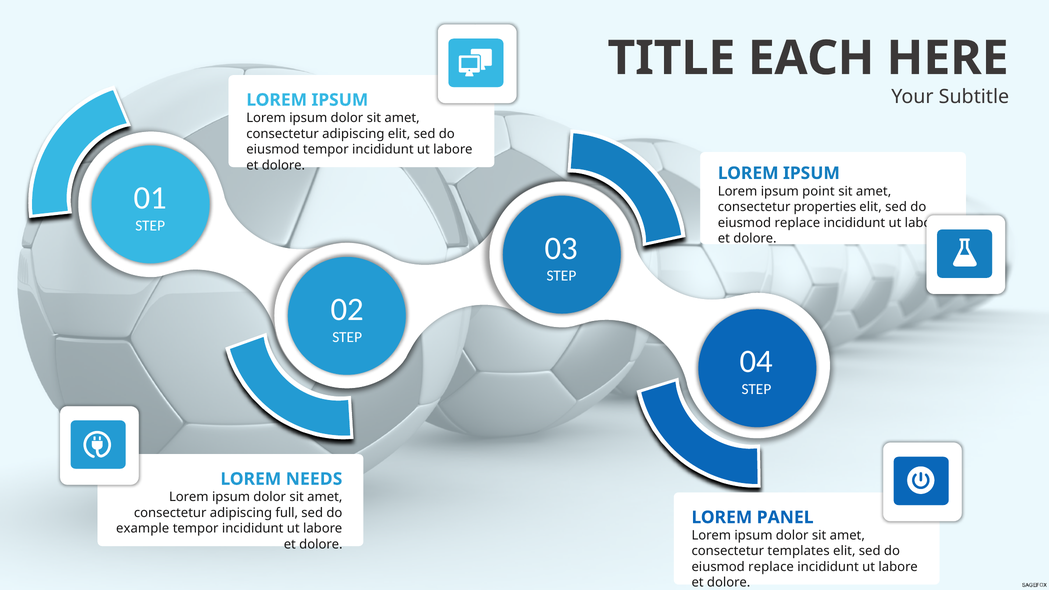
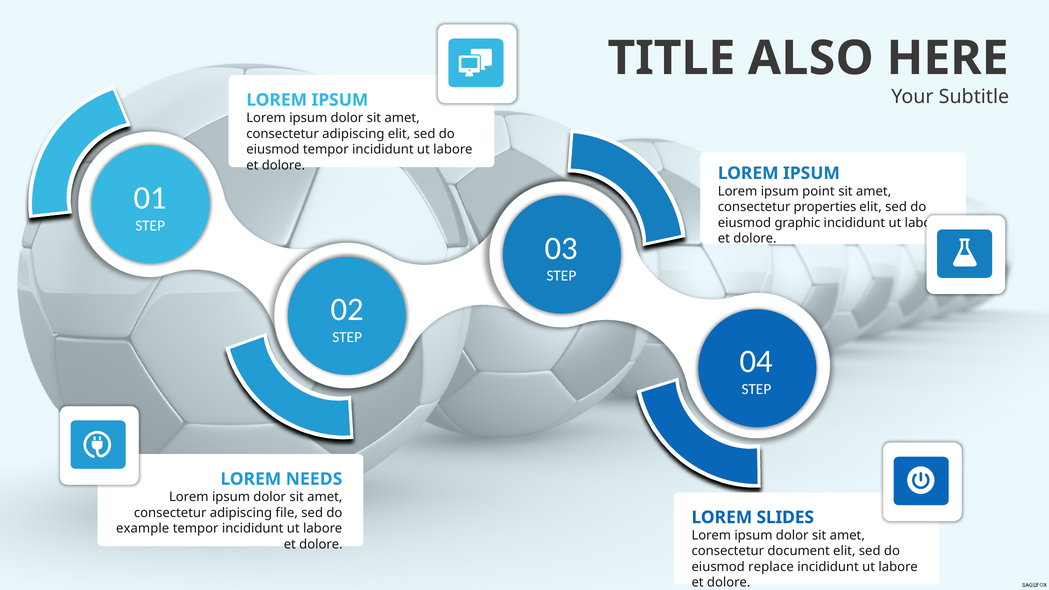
EACH: EACH -> ALSO (811, 58)
replace: replace -> graphic (797, 223)
full: full -> file (287, 513)
PANEL: PANEL -> SLIDES (785, 517)
templates: templates -> document (799, 551)
